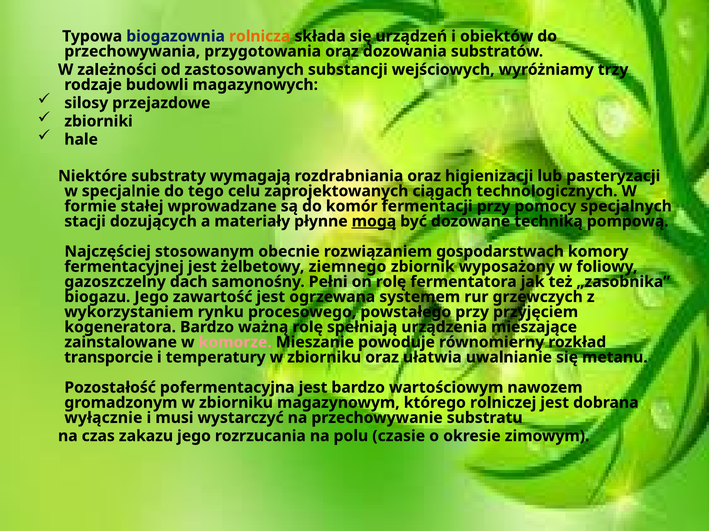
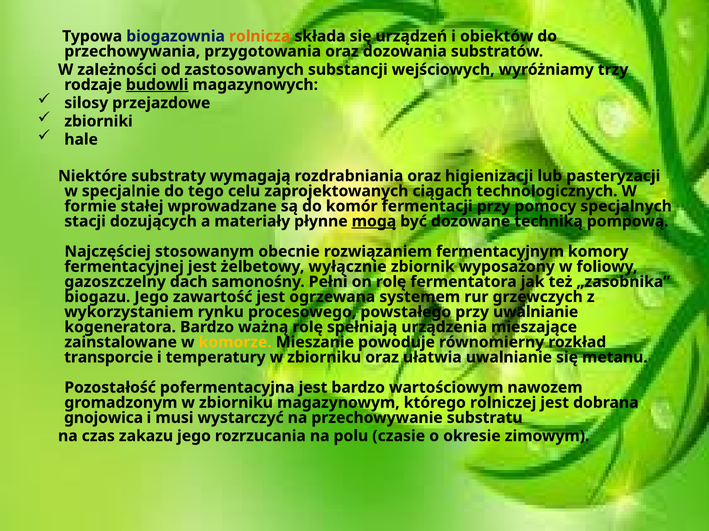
budowli underline: none -> present (157, 85)
gospodarstwach: gospodarstwach -> fermentacyjnym (500, 252)
ziemnego: ziemnego -> wyłącznie (348, 267)
przy przyjęciem: przyjęciem -> uwalnianie (536, 312)
komorze colour: pink -> yellow (235, 343)
wyłącznie: wyłącznie -> gnojowica (104, 418)
